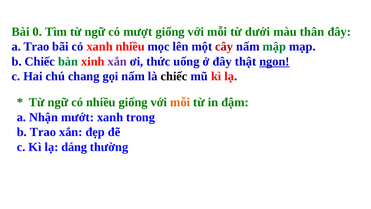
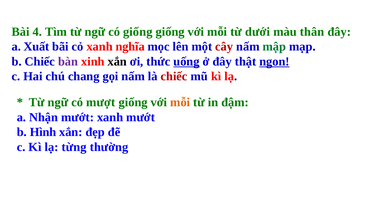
0: 0 -> 4 (37, 32)
có mượt: mượt -> giống (138, 32)
a Trao: Trao -> Xuất (36, 47)
xanh nhiều: nhiều -> nghĩa (130, 47)
bàn colour: green -> purple (68, 61)
xắn colour: purple -> black (117, 61)
uống underline: none -> present (186, 61)
chiếc colour: black -> red (174, 76)
có nhiều: nhiều -> mượt (101, 102)
xanh trong: trong -> mướt (141, 117)
b Trao: Trao -> Hình (43, 132)
dáng: dáng -> từng (74, 147)
